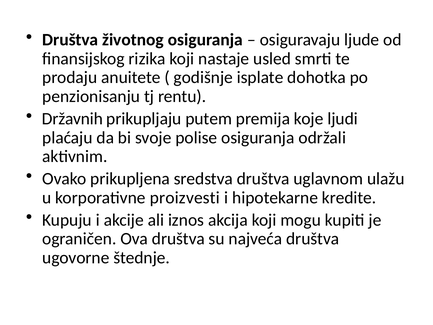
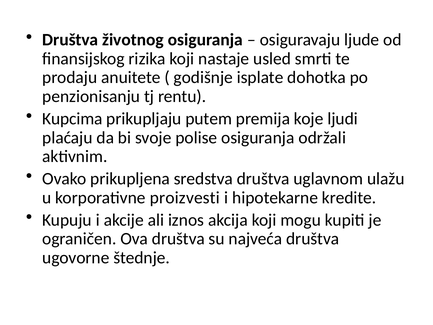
Državnih: Državnih -> Kupcima (72, 119)
